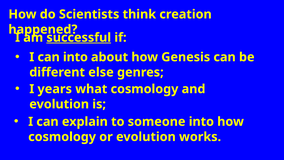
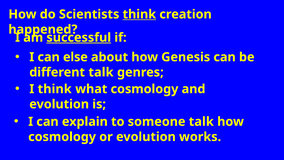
think underline: none -> present (139, 14)
can into: into -> else (75, 57)
different else: else -> talk (101, 72)
I years: years -> think (55, 89)
someone into: into -> talk (201, 121)
